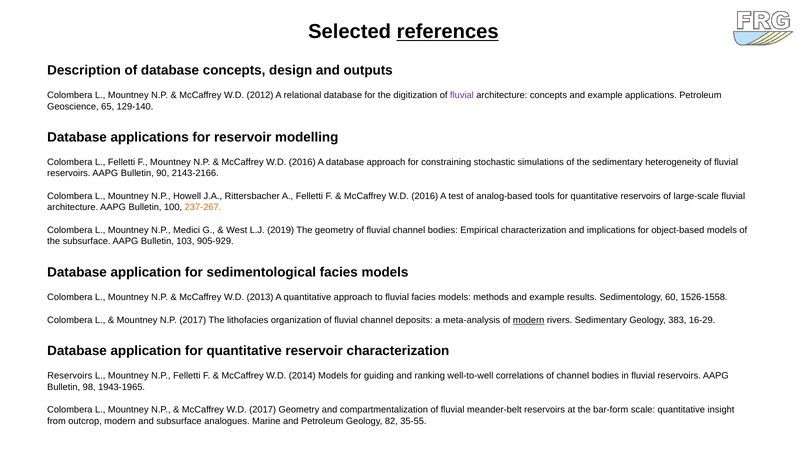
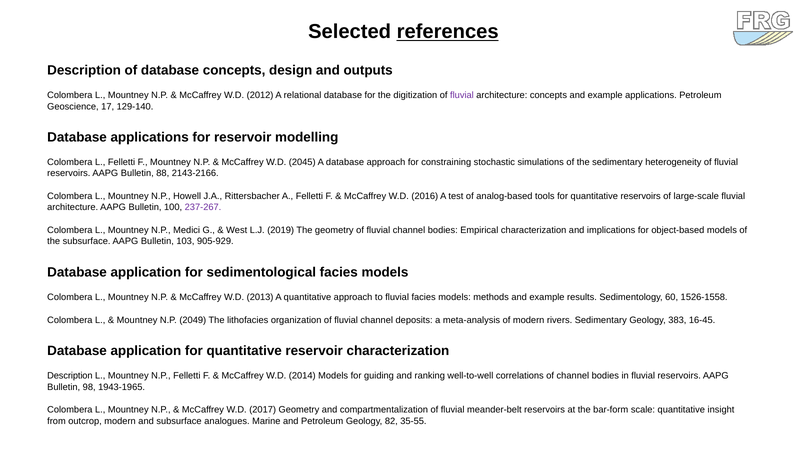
65: 65 -> 17 (108, 106)
2016: 2016 -> 2045 (302, 162)
90: 90 -> 88 (163, 173)
237-267 colour: orange -> purple (203, 207)
N.P 2017: 2017 -> 2049 (193, 320)
modern underline: present -> none (529, 320)
16-29: 16-29 -> 16-45 (702, 320)
Reservoirs: Reservoirs -> Description (70, 376)
